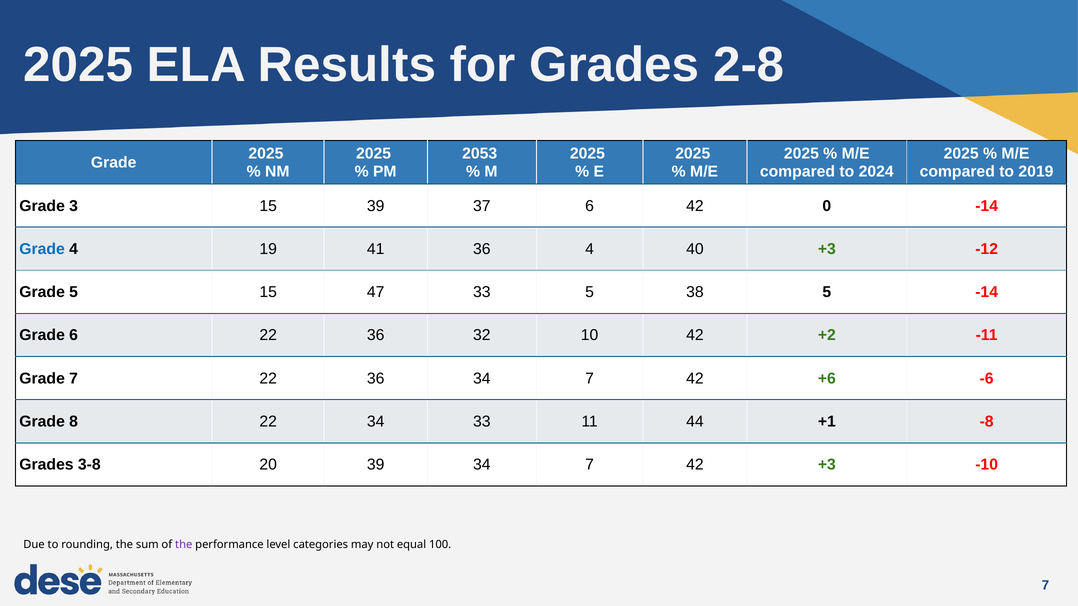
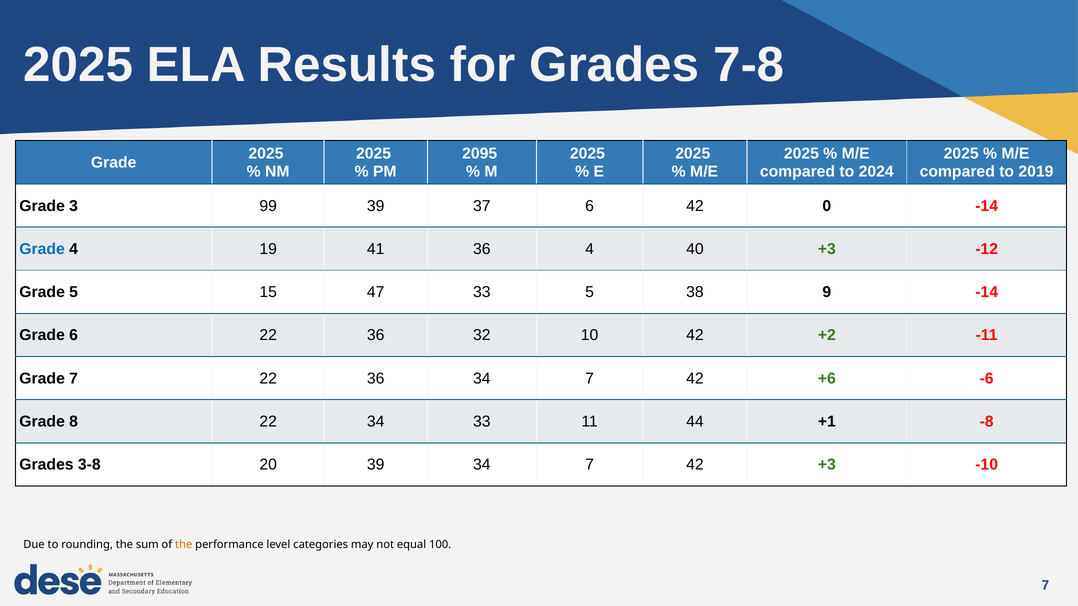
2-8: 2-8 -> 7-8 (749, 65)
2053: 2053 -> 2095 (480, 154)
3 15: 15 -> 99 (268, 206)
38 5: 5 -> 9 (827, 292)
the colour: purple -> orange (184, 545)
